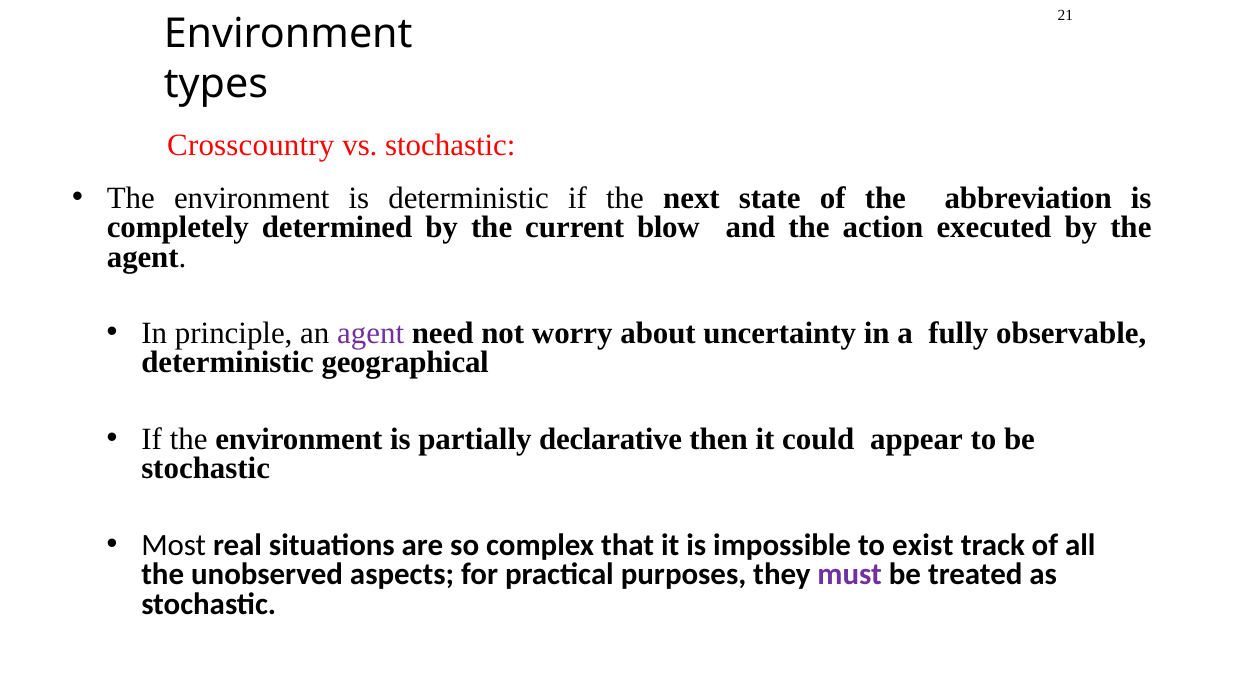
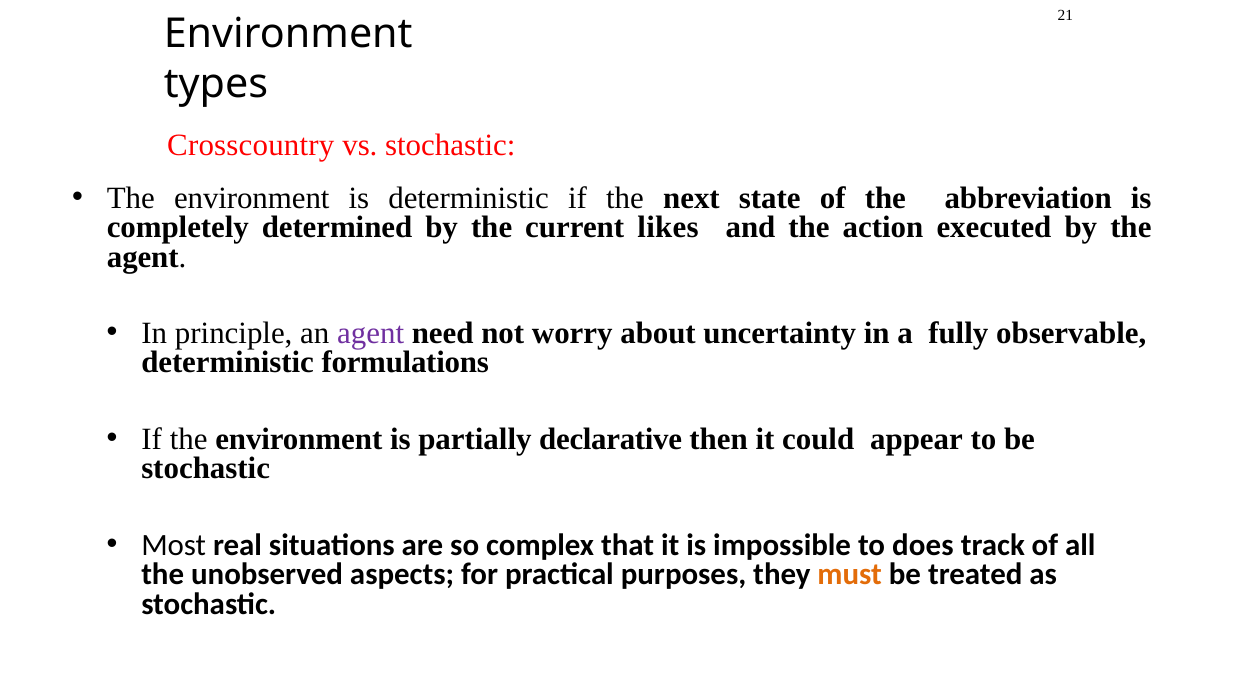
blow: blow -> likes (668, 227)
geographical: geographical -> formulations (405, 362)
exist: exist -> does (923, 545)
must colour: purple -> orange (850, 574)
